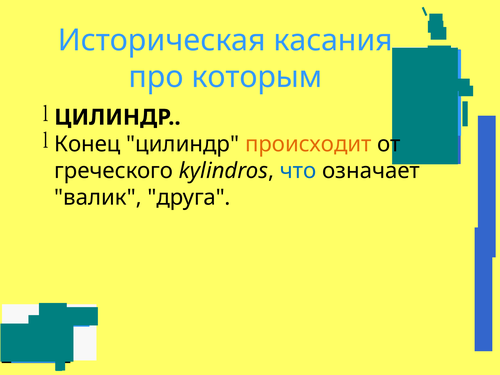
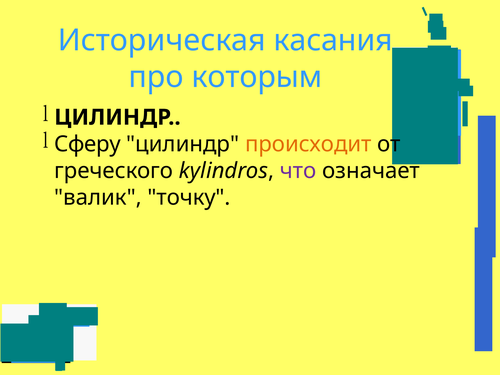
Конец: Конец -> Сферу (87, 144)
что colour: blue -> purple (298, 171)
друга: друга -> точку (189, 197)
